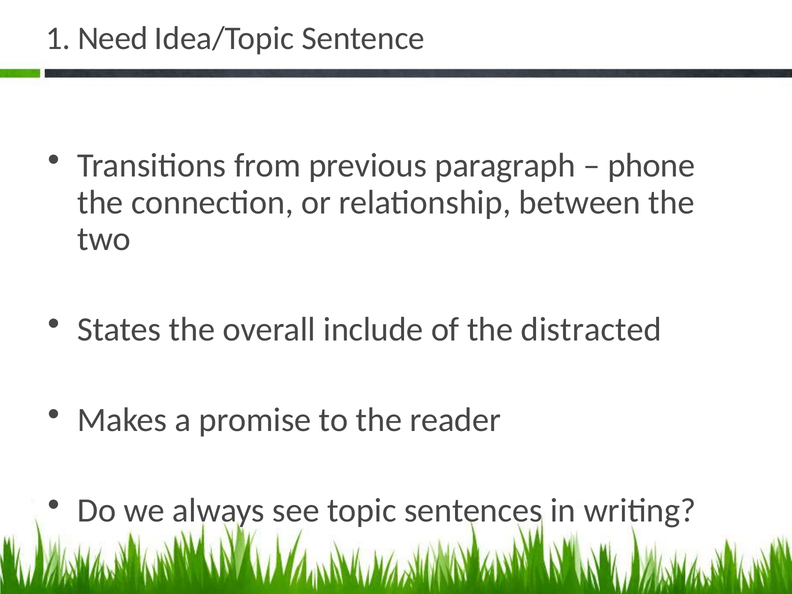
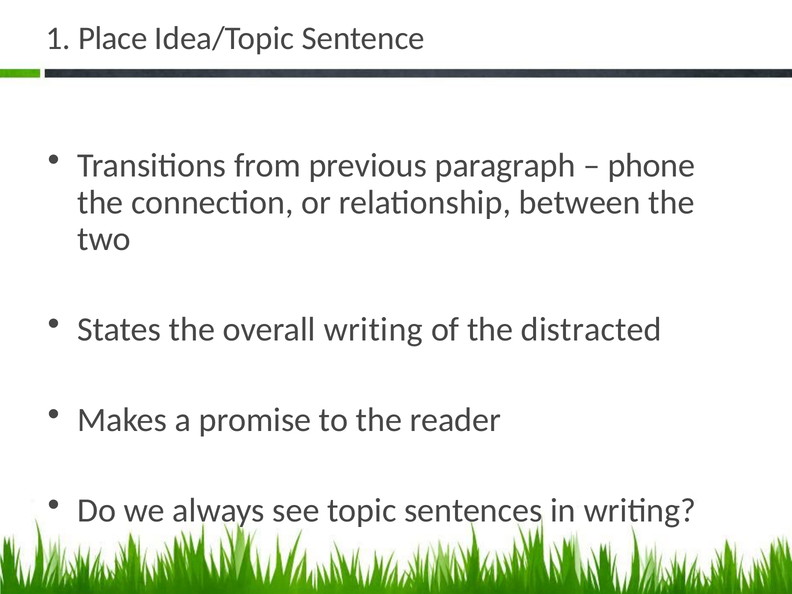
Need: Need -> Place (113, 39)
overall include: include -> writing (373, 330)
